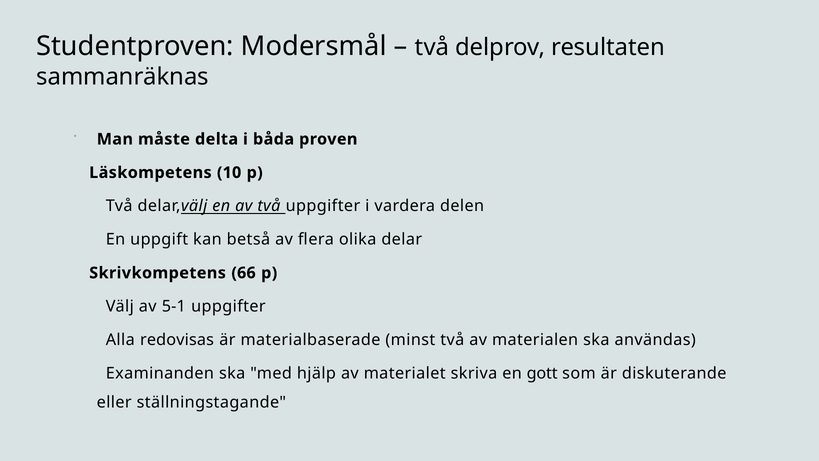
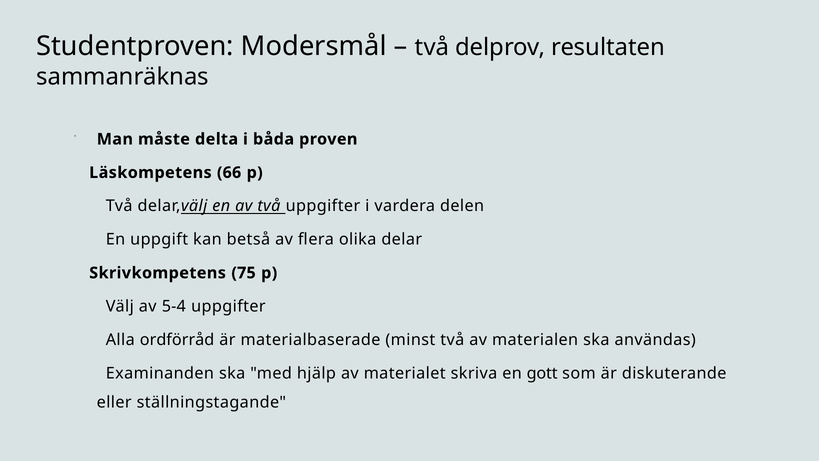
10: 10 -> 66 (229, 172)
66: 66 -> 75 (244, 273)
5-1: 5-1 -> 5-4 (174, 306)
redovisas: redovisas -> ordförråd (177, 340)
